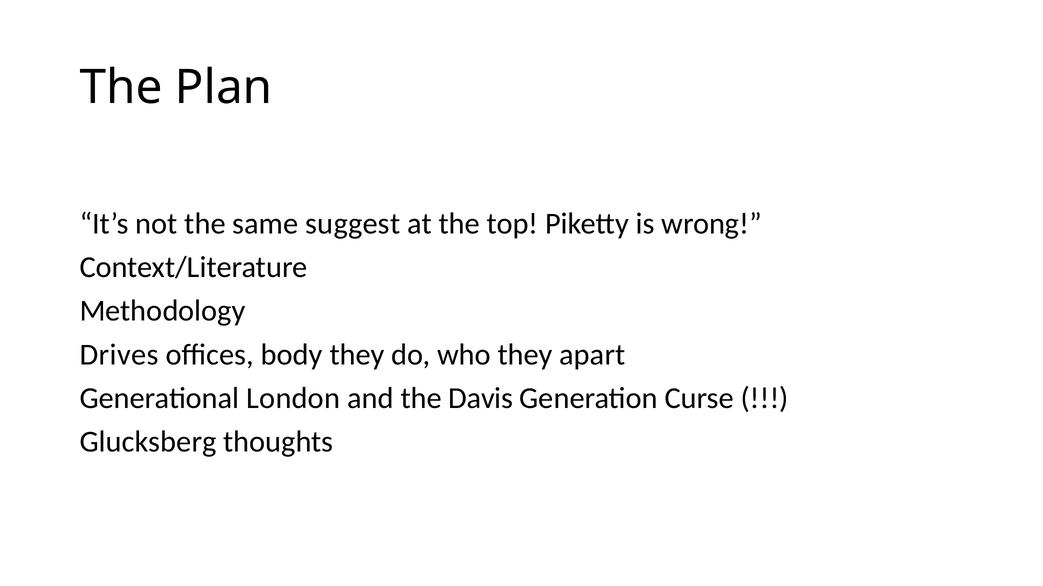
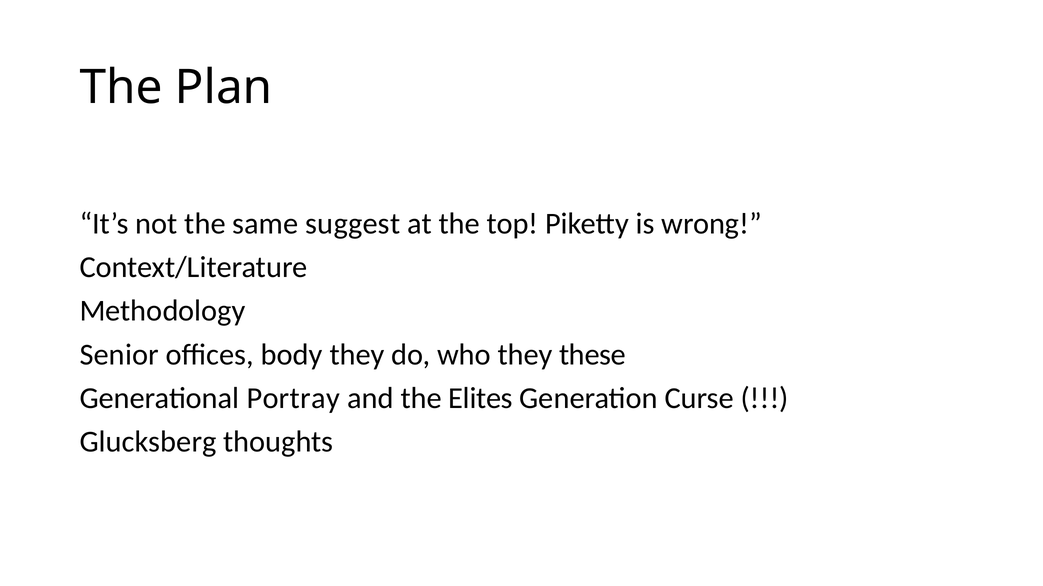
Drives: Drives -> Senior (119, 355)
apart: apart -> these (593, 355)
London: London -> Portray (293, 399)
Davis: Davis -> Elites (481, 399)
